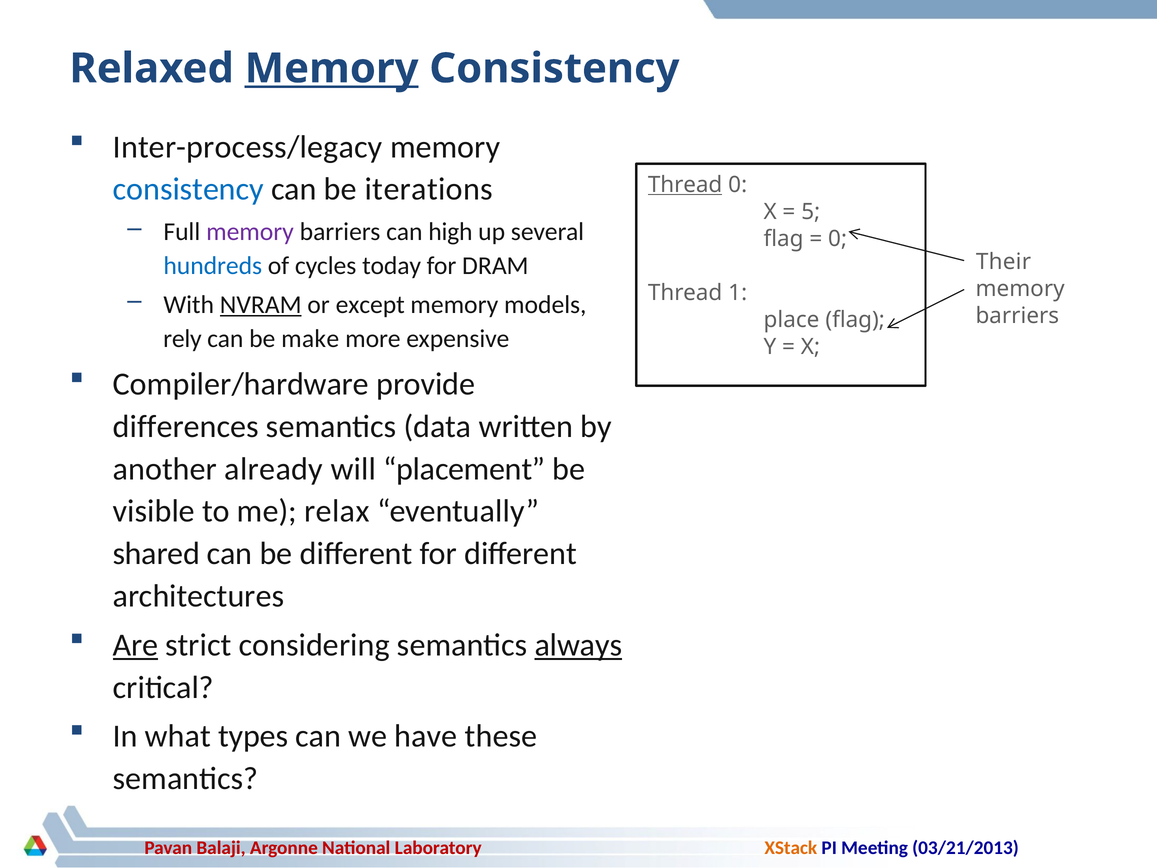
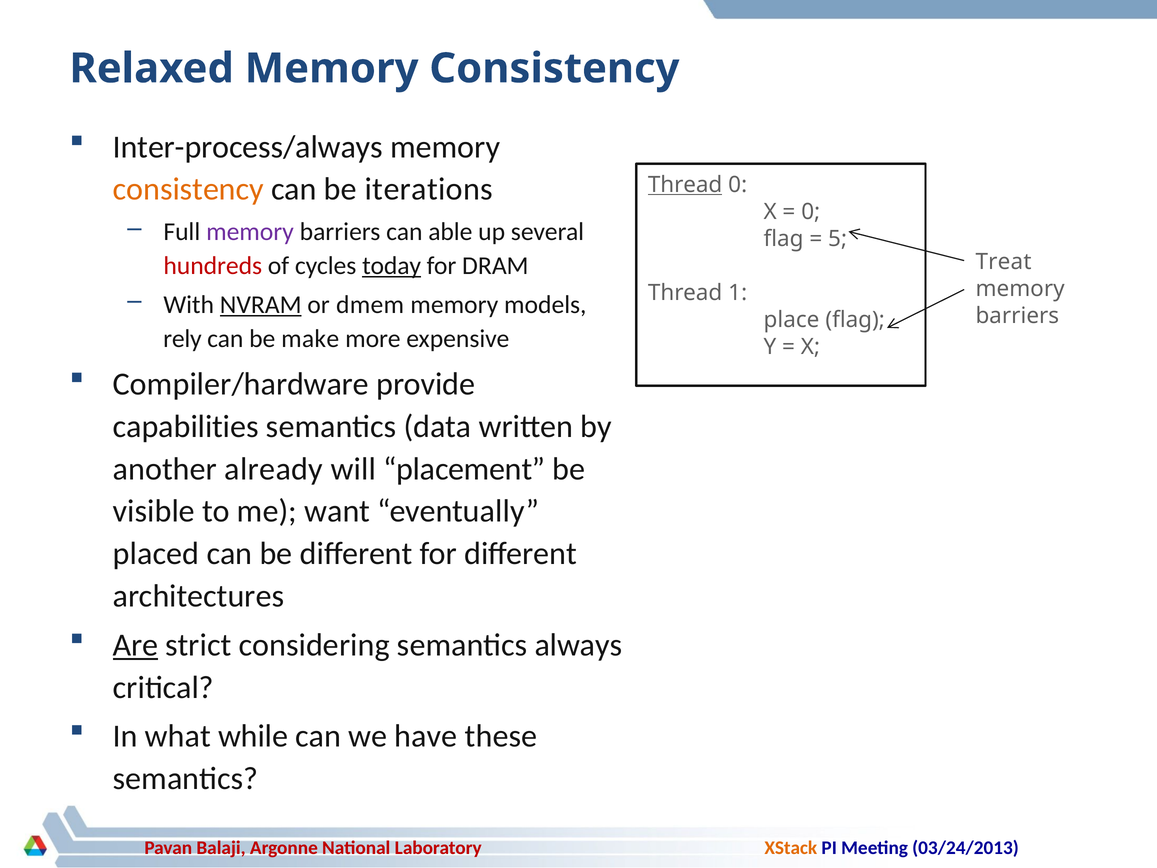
Memory underline: present -> none (332, 69)
Inter-process/legacy: Inter-process/legacy -> Inter-process/always (248, 147)
consistency colour: blue -> orange (188, 189)
5: 5 -> 0 (811, 212)
high: high -> able (450, 232)
0: 0 -> 5 (838, 239)
hundreds colour: blue -> red (213, 266)
today underline: none -> present (392, 266)
Their: Their -> Treat (1004, 262)
except: except -> dmem (370, 305)
differences: differences -> capabilities (186, 426)
relax: relax -> want (337, 511)
shared: shared -> placed (156, 554)
always underline: present -> none (578, 645)
types: types -> while (253, 736)
03/21/2013: 03/21/2013 -> 03/24/2013 (966, 848)
